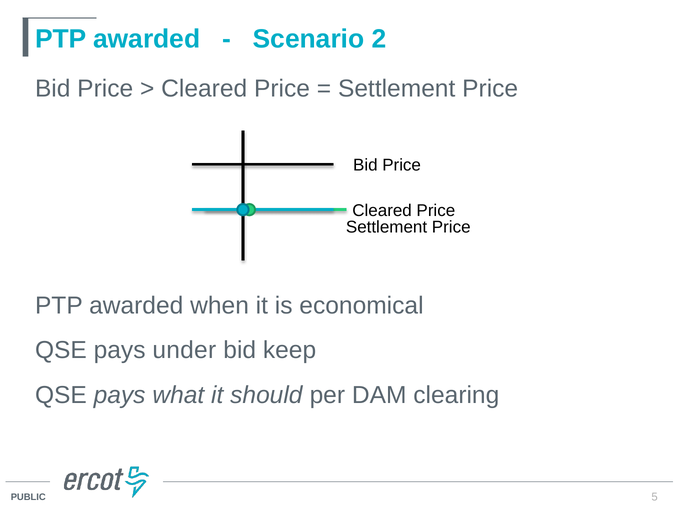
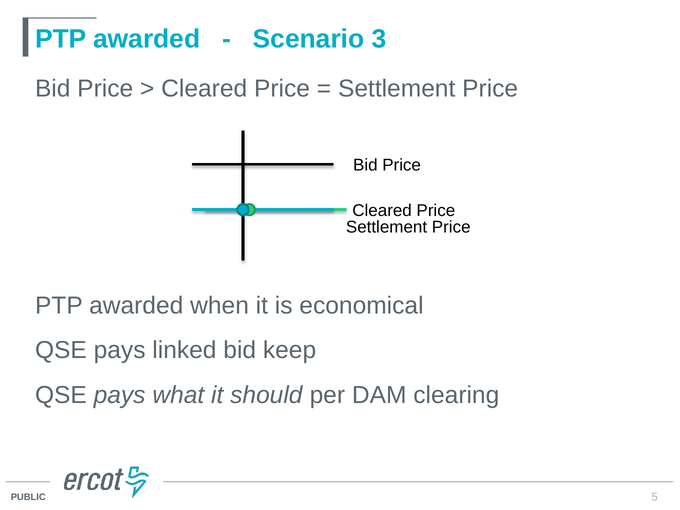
2: 2 -> 3 (379, 39)
under: under -> linked (184, 350)
